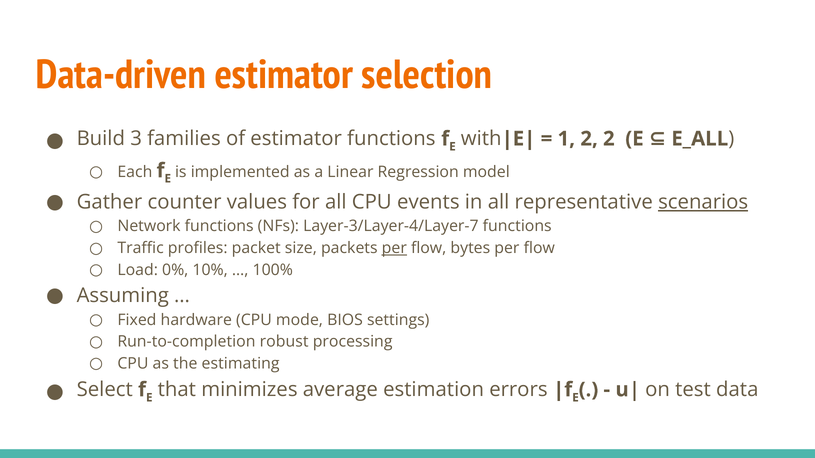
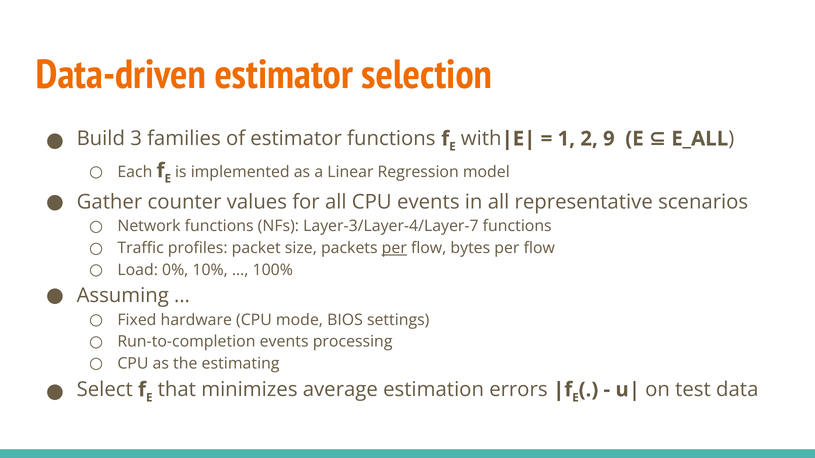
2 2: 2 -> 9 (609, 139)
scenarios underline: present -> none (703, 202)
Run-to-completion robust: robust -> events (284, 342)
